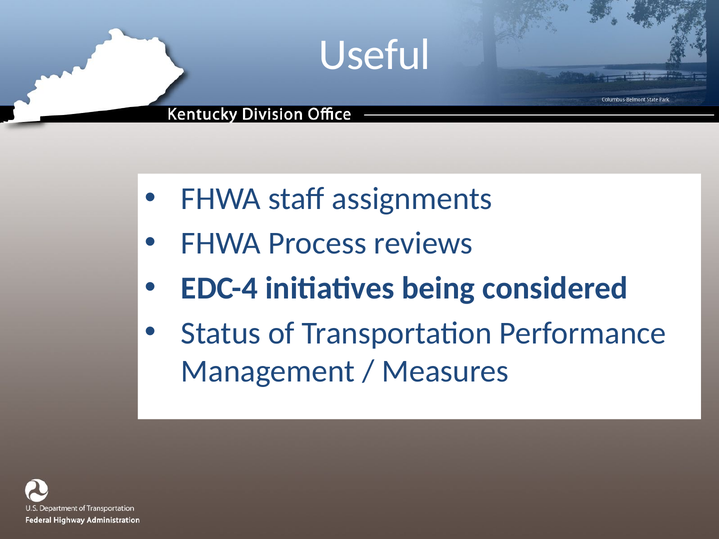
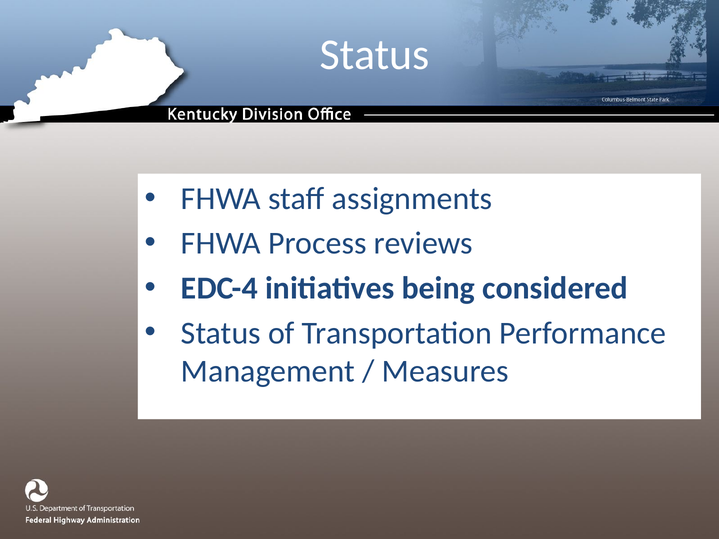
Useful: Useful -> Status (374, 55)
